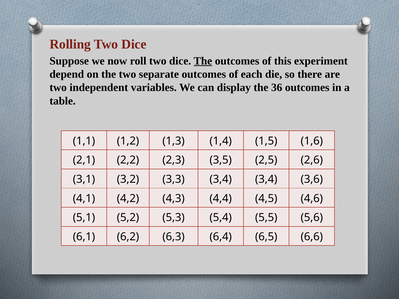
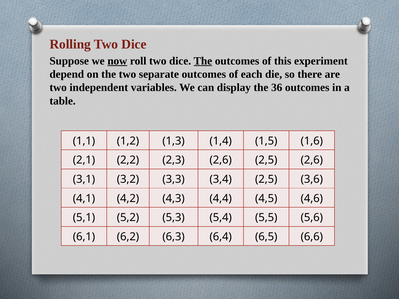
now underline: none -> present (117, 61)
2,3 3,5: 3,5 -> 2,6 (221, 160)
3,4 3,4: 3,4 -> 2,5 (266, 179)
